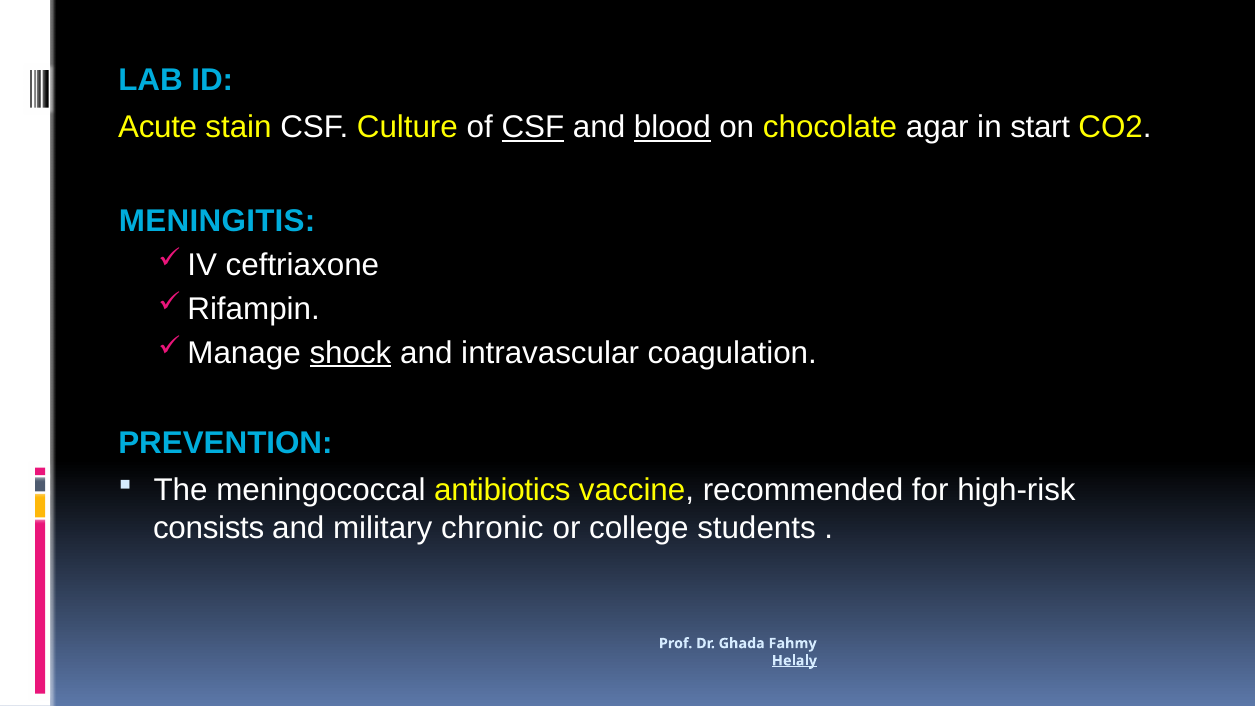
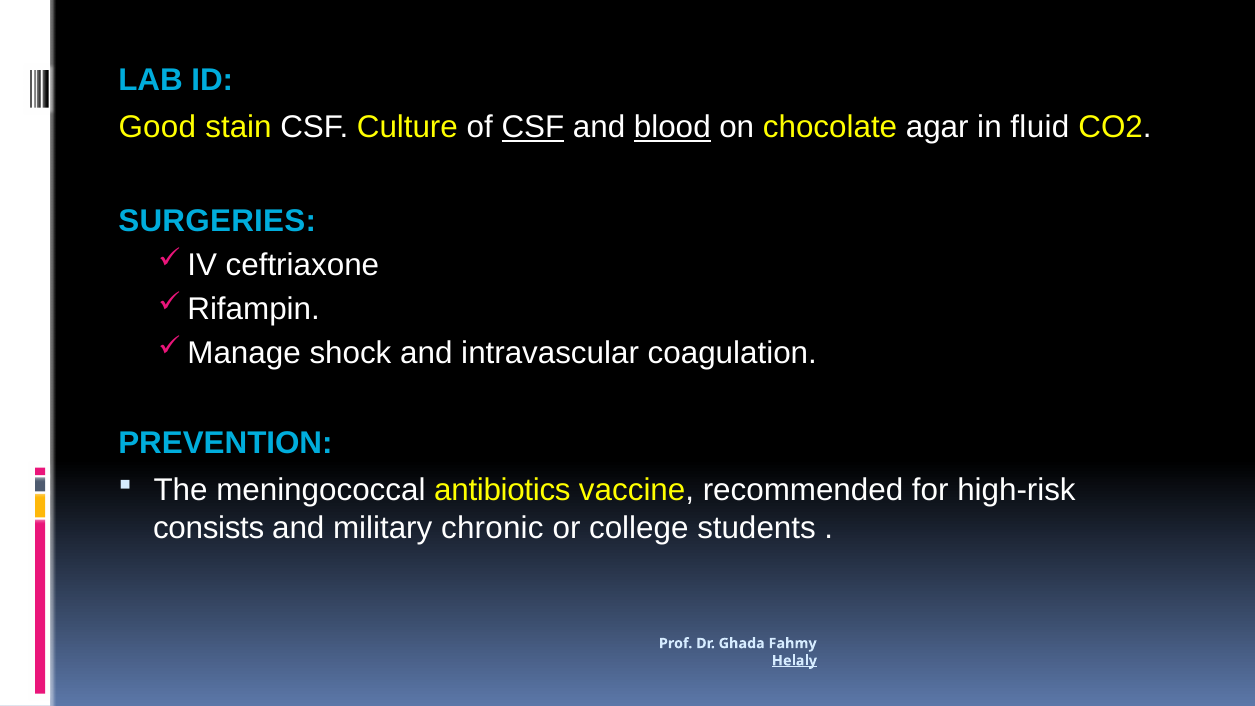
Acute: Acute -> Good (157, 127)
start: start -> fluid (1040, 127)
MENINGITIS: MENINGITIS -> SURGERIES (217, 221)
shock underline: present -> none (350, 353)
